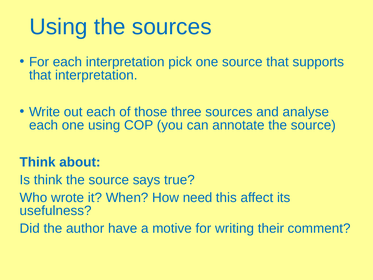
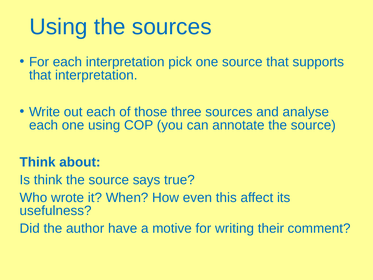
need: need -> even (198, 197)
